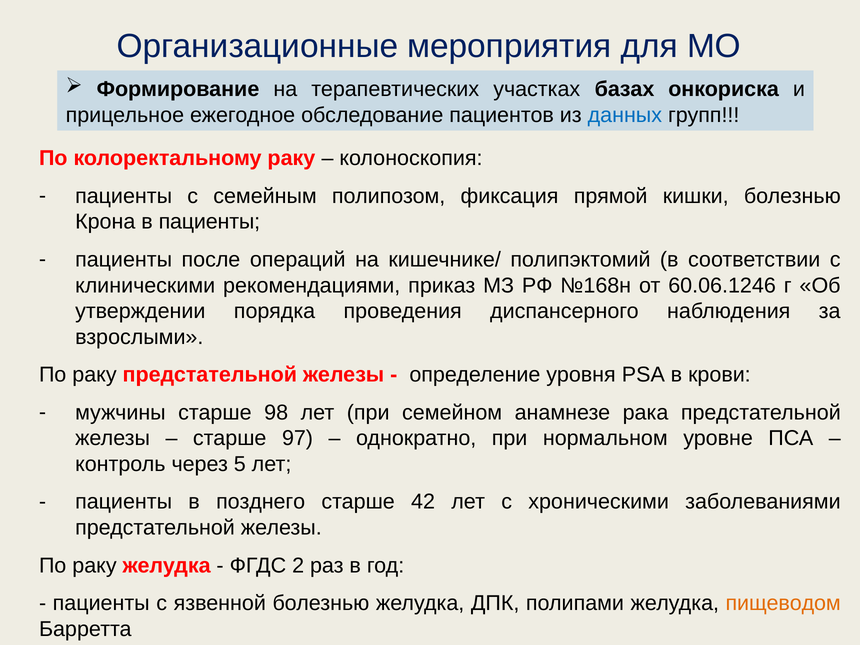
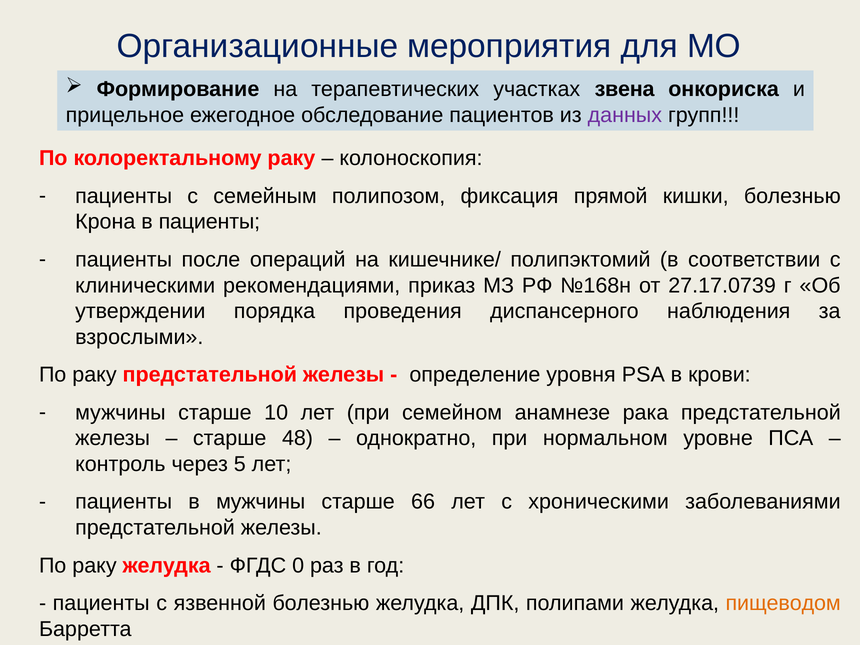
базах: базах -> звена (625, 89)
данных colour: blue -> purple (625, 115)
60.06.1246: 60.06.1246 -> 27.17.0739 (722, 285)
98: 98 -> 10 (276, 413)
97: 97 -> 48 (298, 438)
в позднего: позднего -> мужчины (261, 502)
42: 42 -> 66 (423, 502)
2: 2 -> 0 (298, 565)
